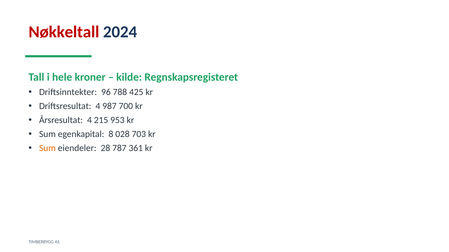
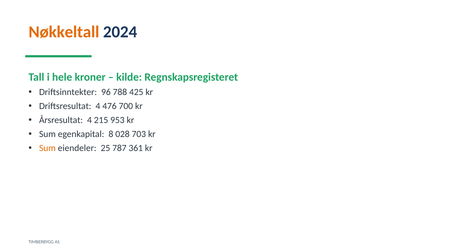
Nøkkeltall colour: red -> orange (64, 32)
987: 987 -> 476 (109, 106)
28: 28 -> 25 (105, 148)
